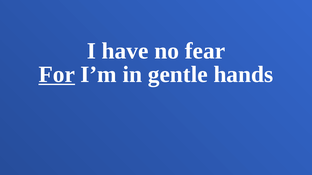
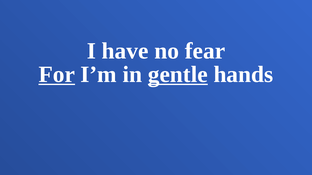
gentle underline: none -> present (178, 75)
